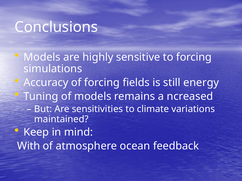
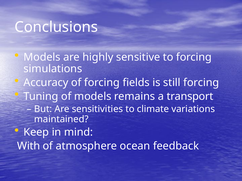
still energy: energy -> forcing (201, 83)
ncreased: ncreased -> transport (190, 97)
